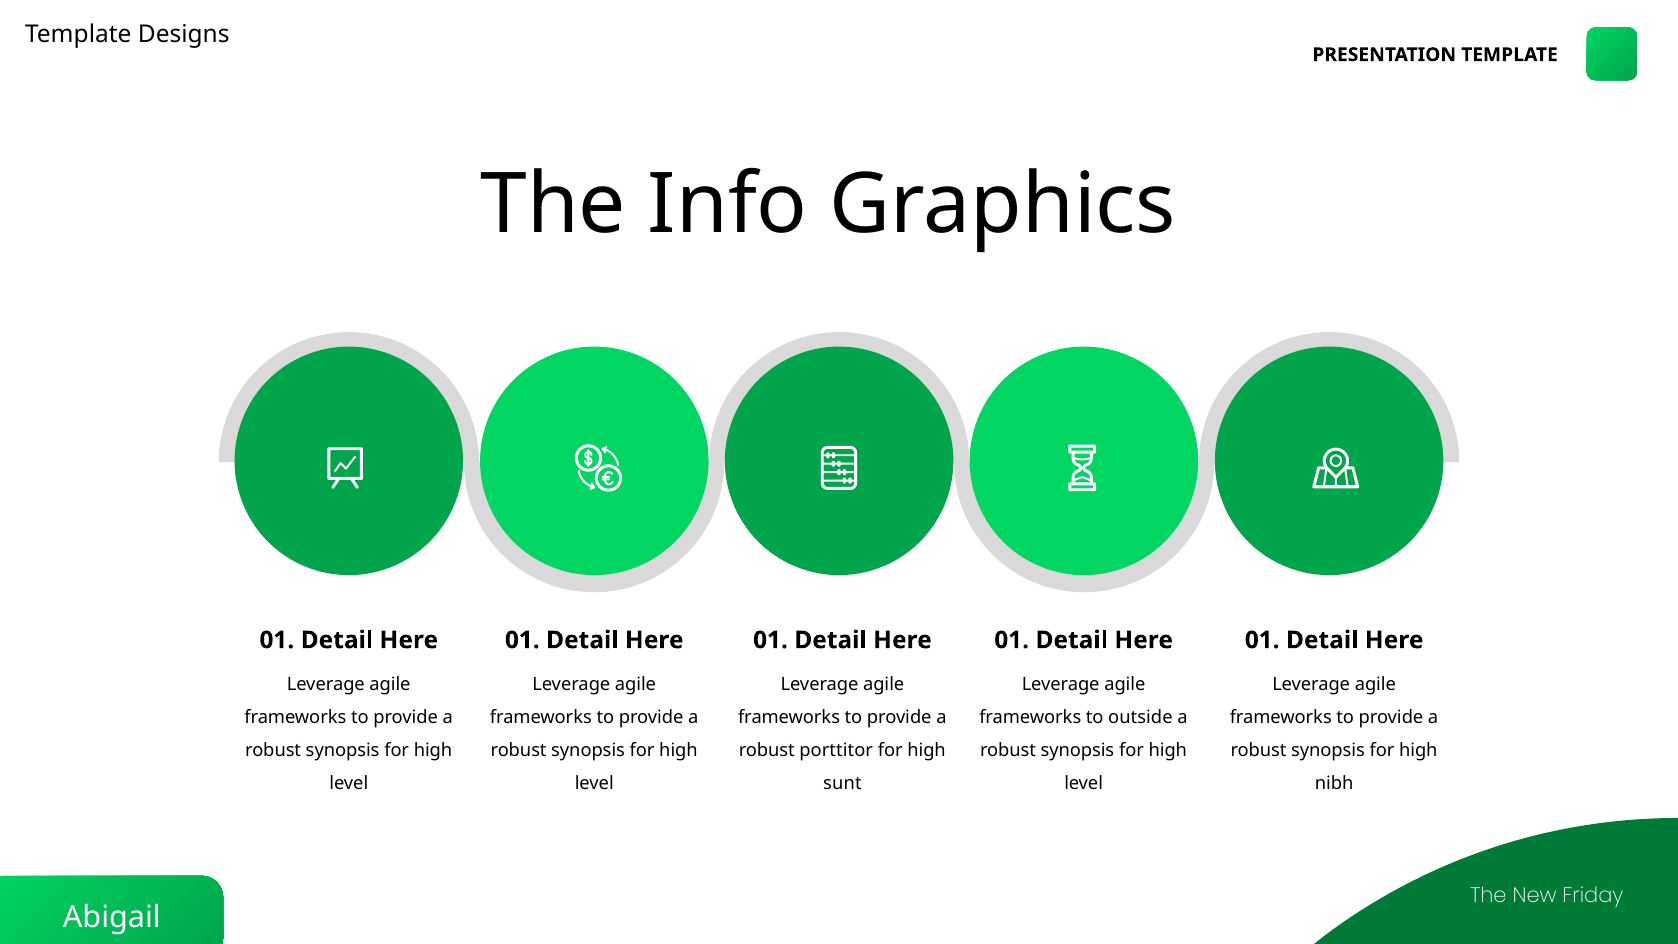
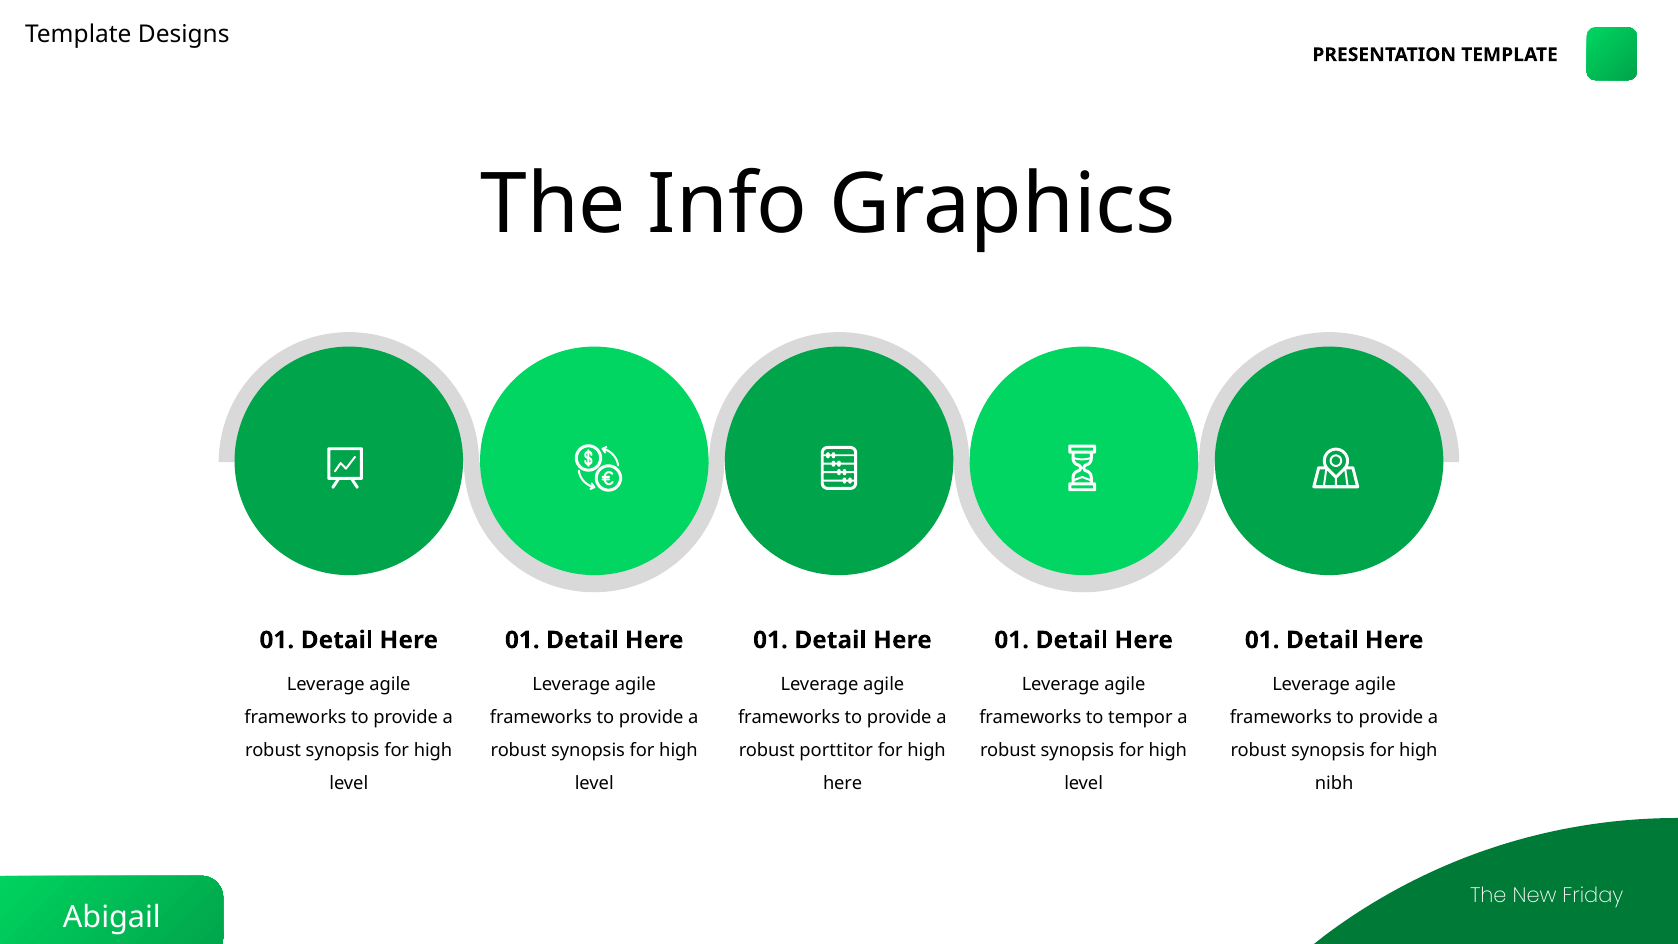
outside: outside -> tempor (1140, 717)
sunt: sunt -> here (843, 783)
